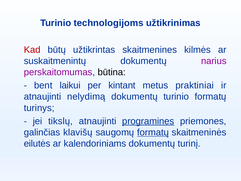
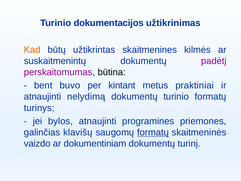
technologijoms: technologijoms -> dokumentacijos (109, 23)
Kad colour: red -> orange (32, 50)
narius: narius -> padėtį (214, 61)
laikui: laikui -> buvo (70, 85)
tikslų: tikslų -> bylos (61, 121)
programines underline: present -> none (148, 121)
eilutės: eilutės -> vaizdo (37, 143)
kalendoriniams: kalendoriniams -> dokumentiniam (95, 143)
